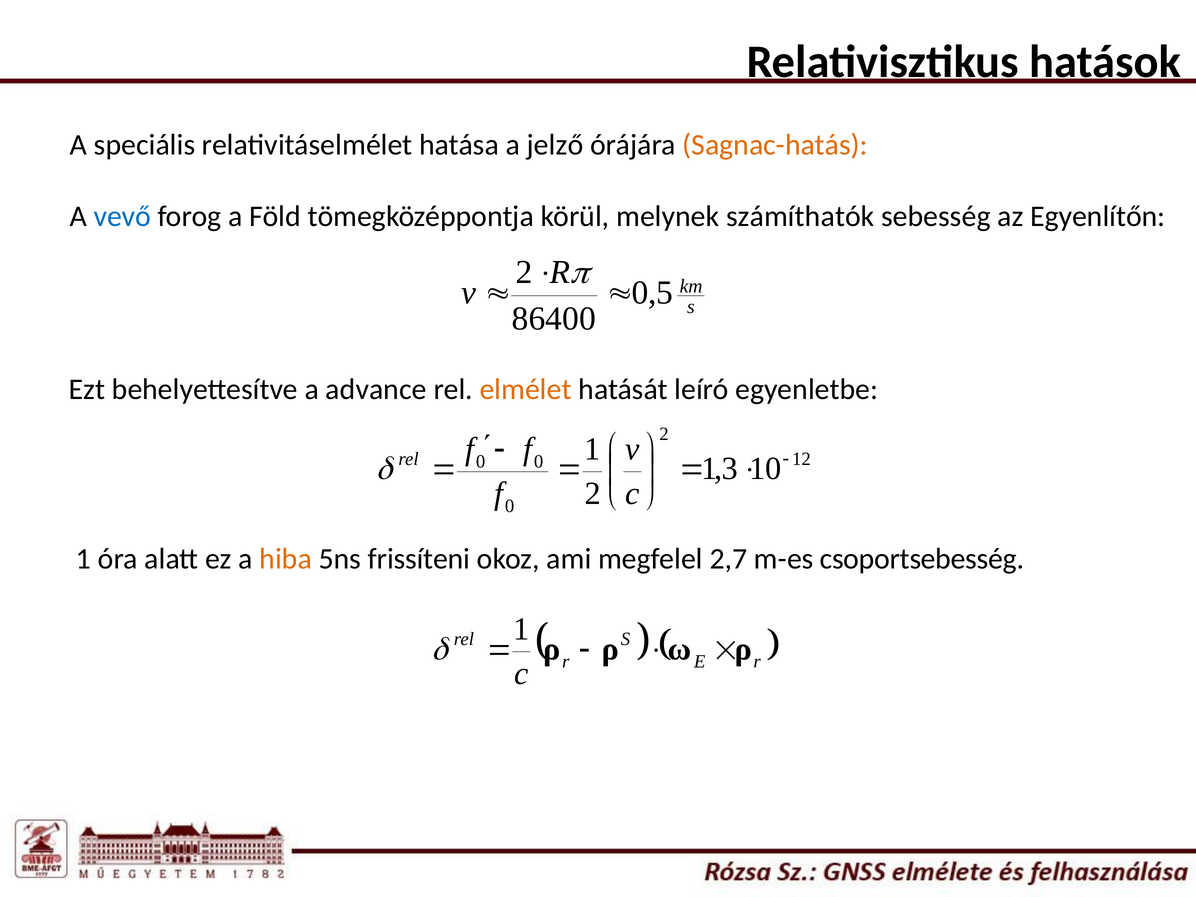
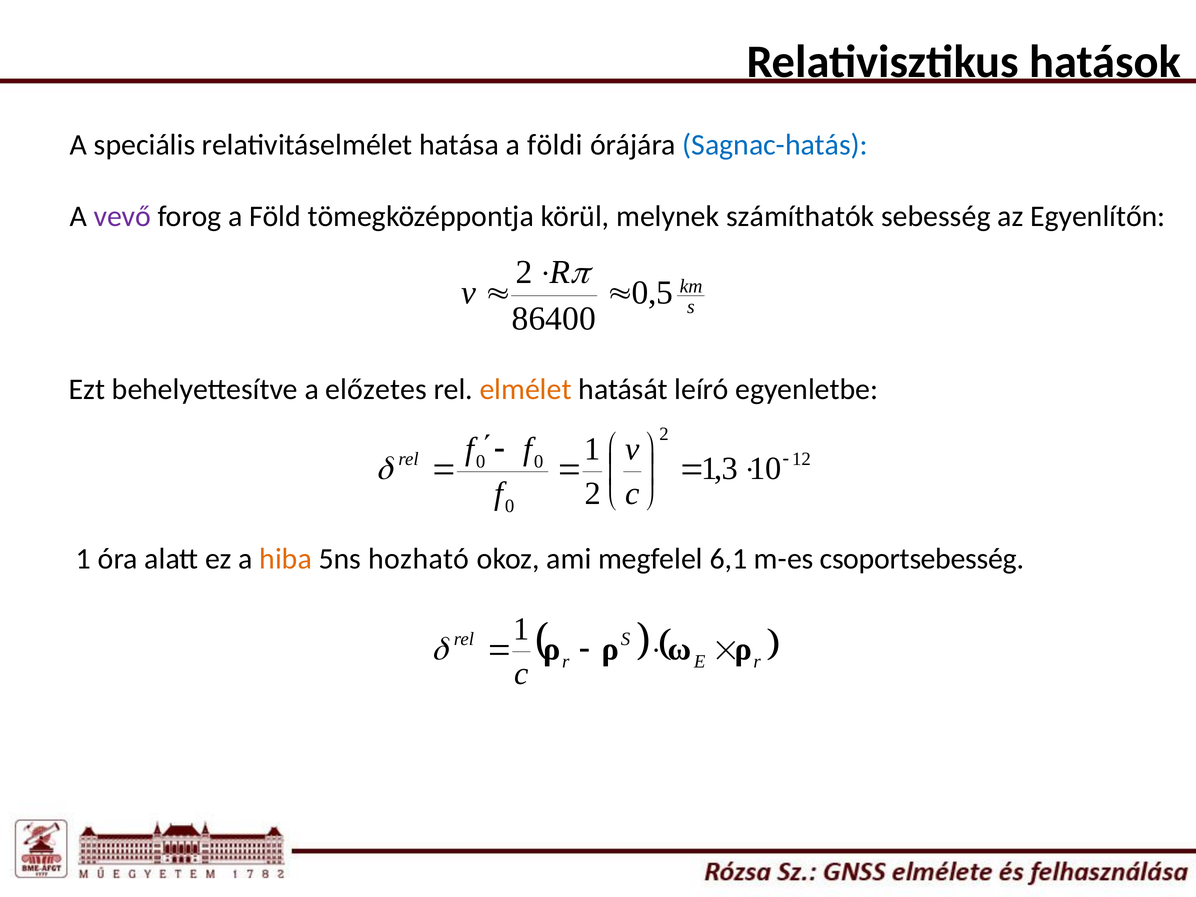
jelző: jelző -> földi (555, 145)
Sagnac-hatás colour: orange -> blue (775, 145)
vevő colour: blue -> purple (122, 216)
advance: advance -> előzetes (376, 390)
frissíteni: frissíteni -> hozható (419, 559)
2,7: 2,7 -> 6,1 (728, 559)
